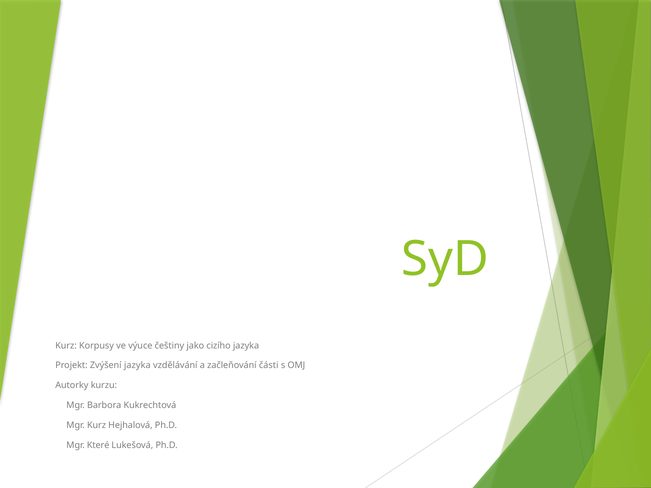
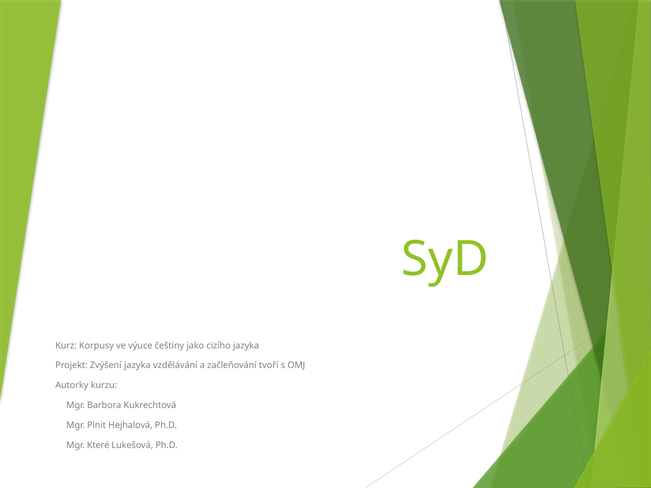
části: části -> tvoří (269, 366)
Mgr Kurz: Kurz -> Plnit (97, 425)
